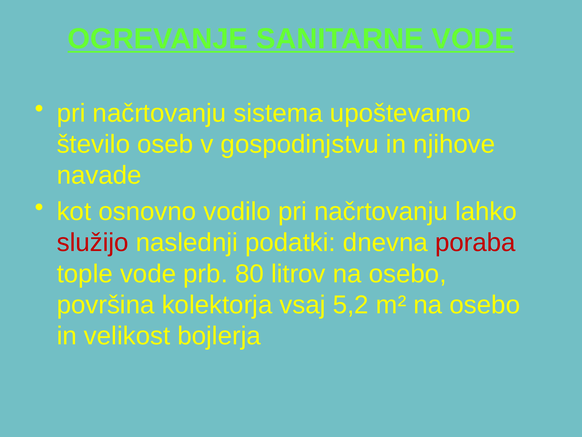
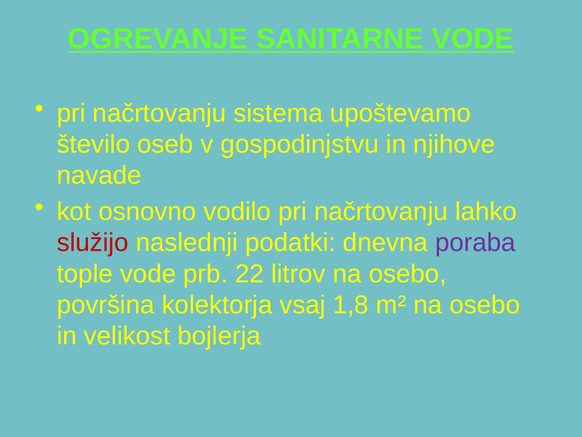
poraba colour: red -> purple (475, 243)
80: 80 -> 22 (249, 274)
5,2: 5,2 -> 1,8 (351, 305)
